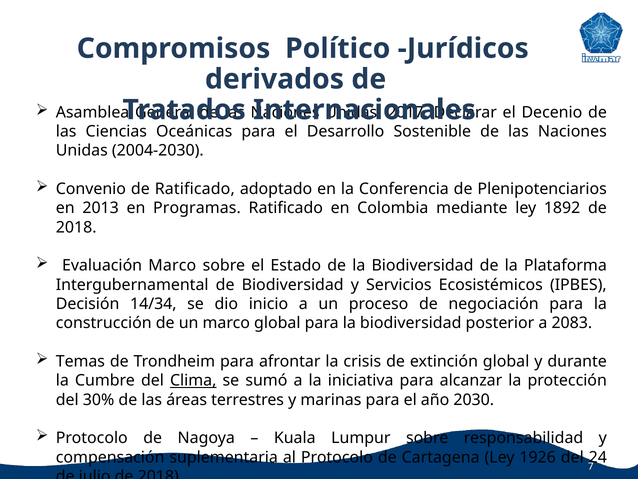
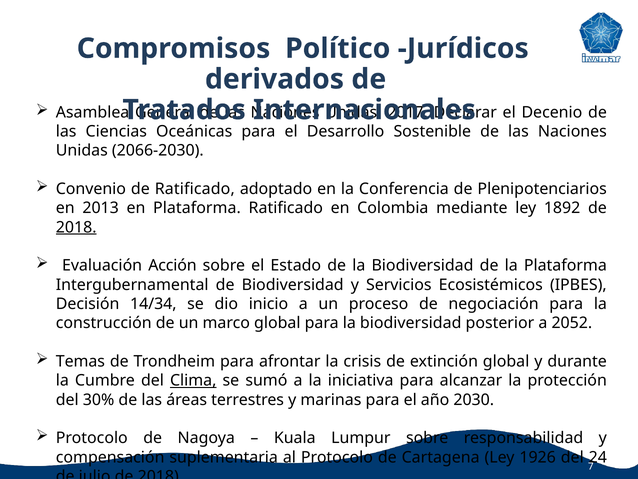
2004‐2030: 2004‐2030 -> 2066‐2030 (158, 151)
en Programas: Programas -> Plataforma (197, 208)
2018 underline: none -> present (76, 227)
Evaluación Marco: Marco -> Acción (172, 265)
2083: 2083 -> 2052 (572, 323)
